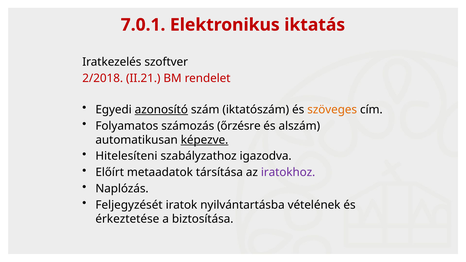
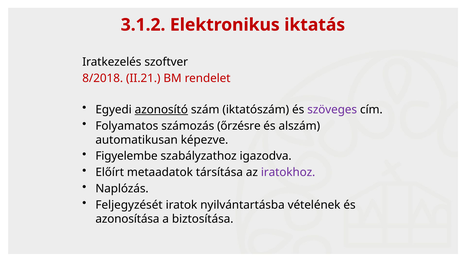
7.0.1: 7.0.1 -> 3.1.2 (143, 25)
2/2018: 2/2018 -> 8/2018 (103, 78)
szöveges colour: orange -> purple (332, 110)
képezve underline: present -> none (205, 140)
Hitelesíteni: Hitelesíteni -> Figyelembe (127, 156)
érkeztetése: érkeztetése -> azonosítása (127, 219)
